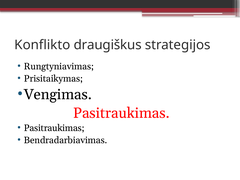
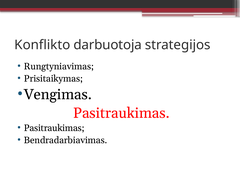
draugiškus: draugiškus -> darbuotoja (108, 45)
